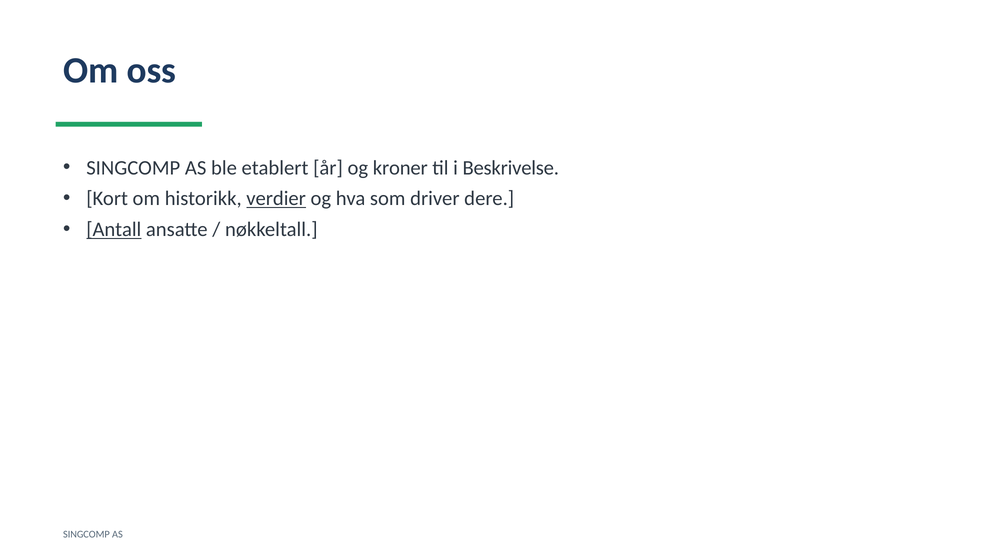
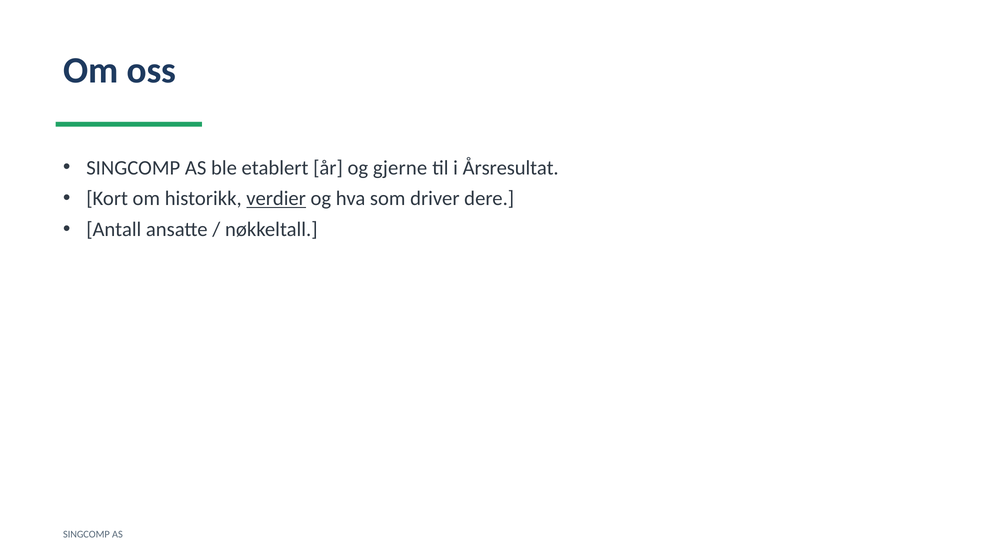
kroner: kroner -> gjerne (400, 168)
Beskrivelse: Beskrivelse -> Årsresultat (511, 168)
Antall underline: present -> none (114, 230)
